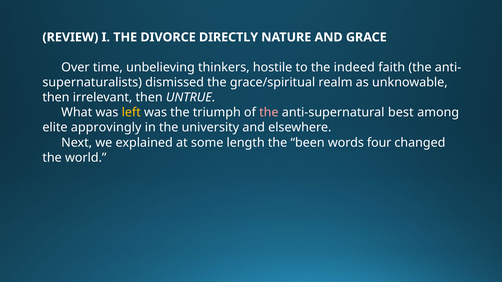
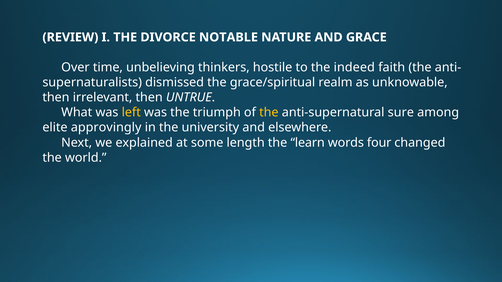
DIRECTLY: DIRECTLY -> NOTABLE (228, 37)
the colour: pink -> yellow (269, 113)
best: best -> sure (401, 113)
been: been -> learn (308, 143)
